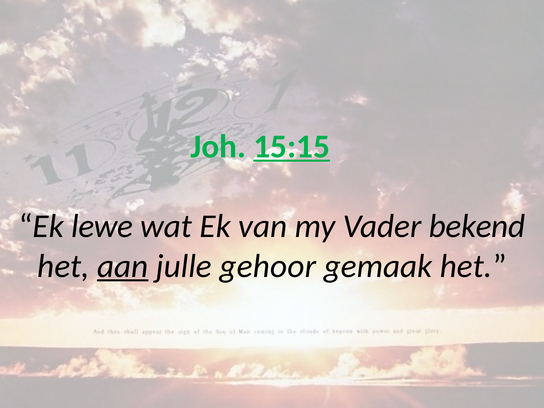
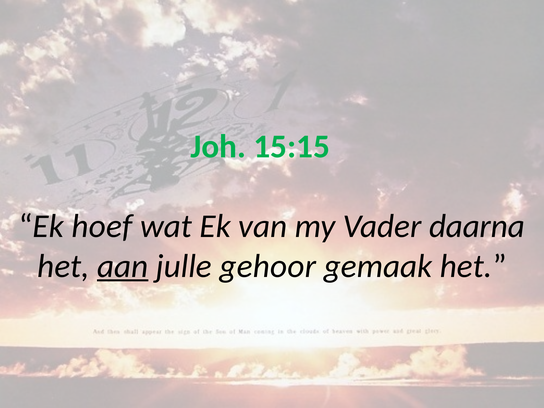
15:15 underline: present -> none (292, 146)
lewe: lewe -> hoef (102, 226)
bekend: bekend -> daarna (477, 226)
